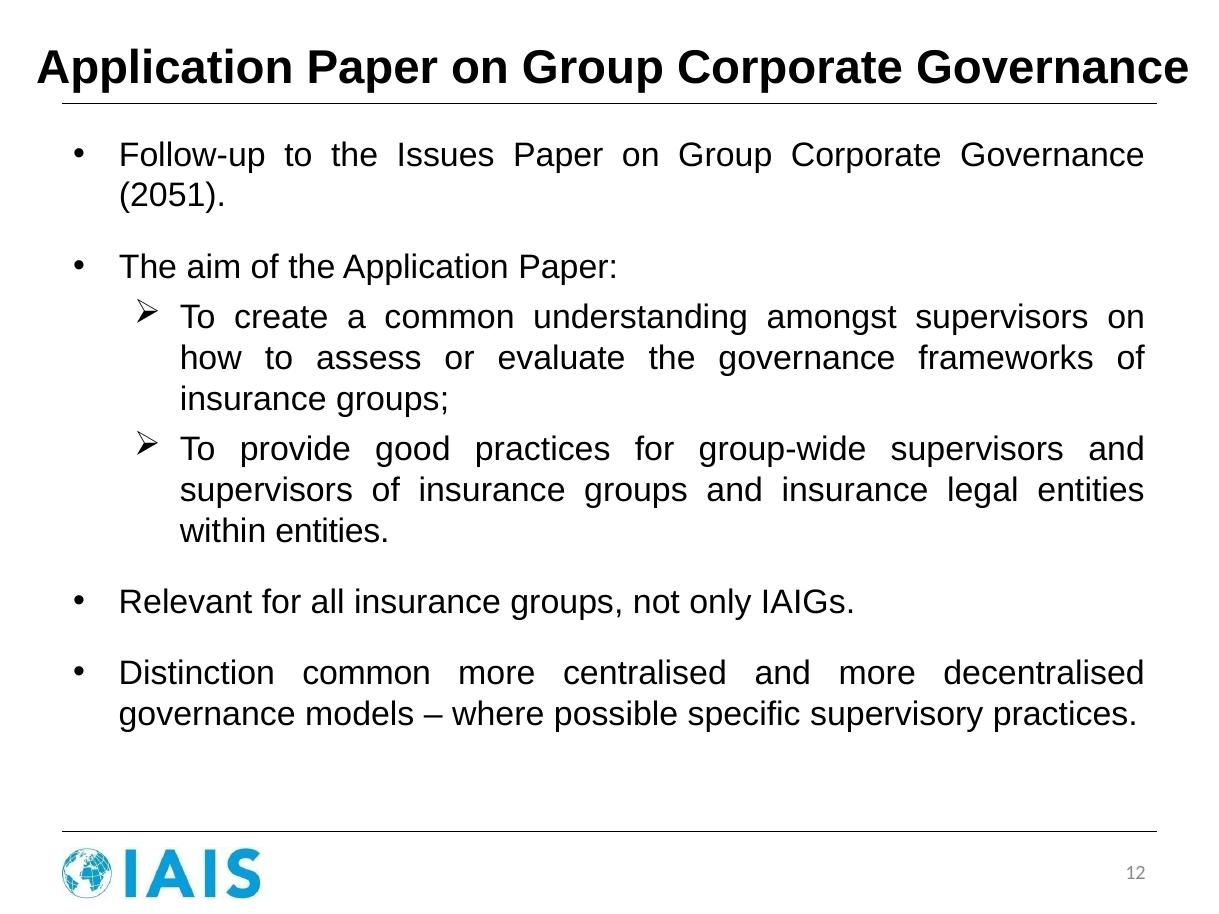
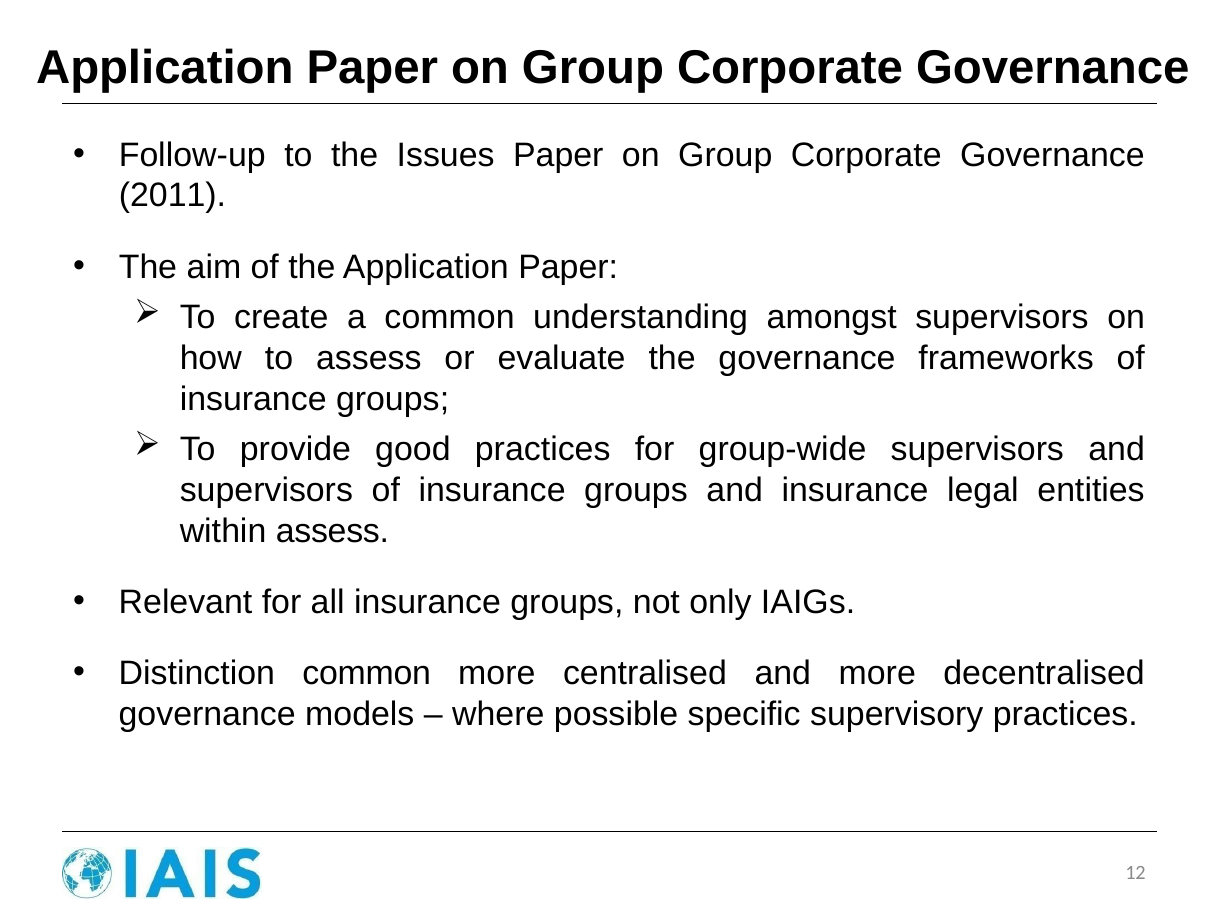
2051: 2051 -> 2011 (172, 196)
within entities: entities -> assess (332, 531)
